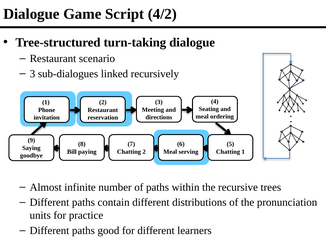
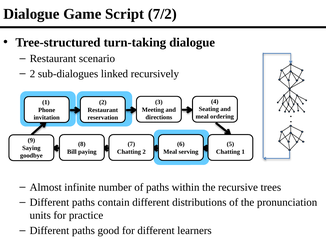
4/2: 4/2 -> 7/2 (162, 14)
3: 3 -> 2 (32, 74)
